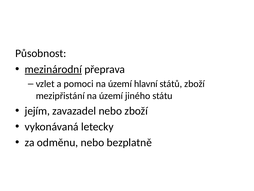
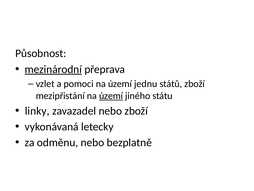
hlavní: hlavní -> jednu (146, 84)
území underline: none -> present (111, 96)
jejím: jejím -> linky (37, 111)
